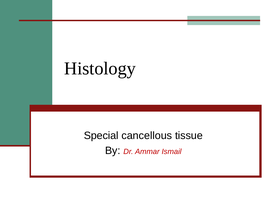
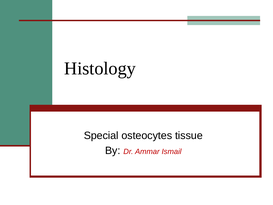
cancellous: cancellous -> osteocytes (147, 135)
